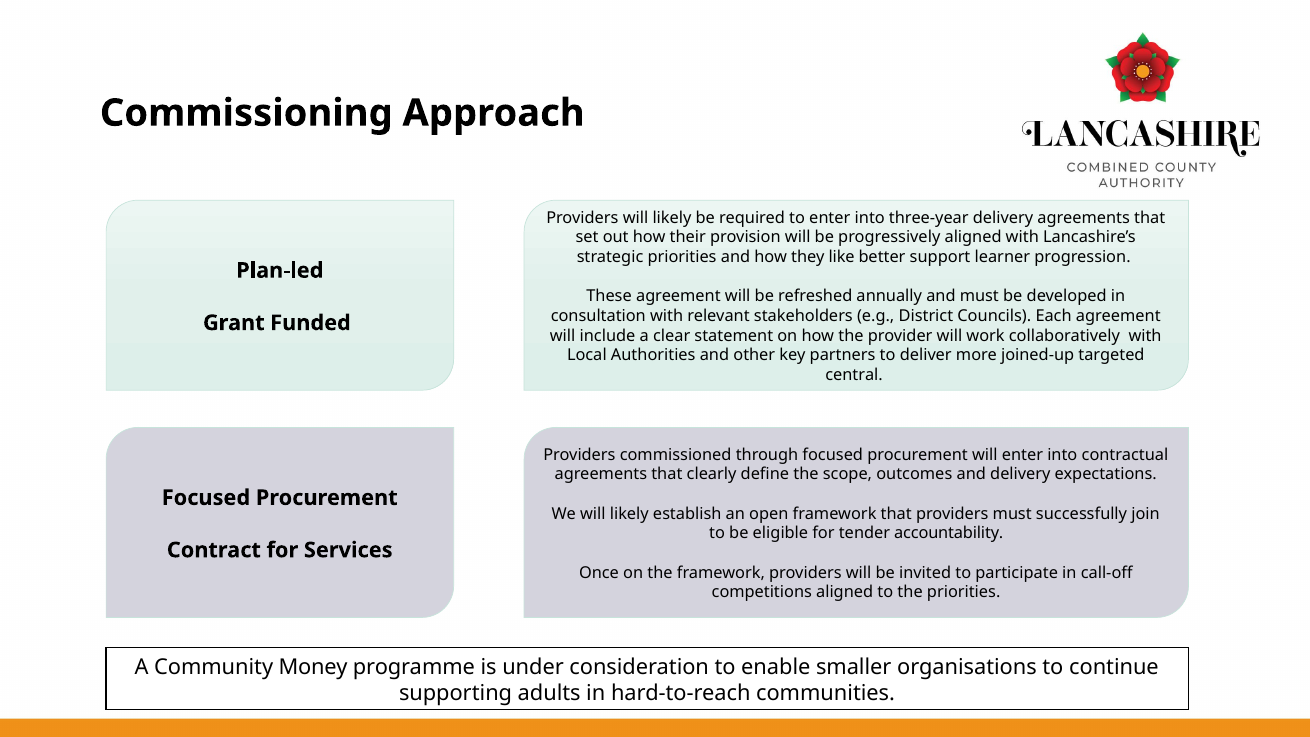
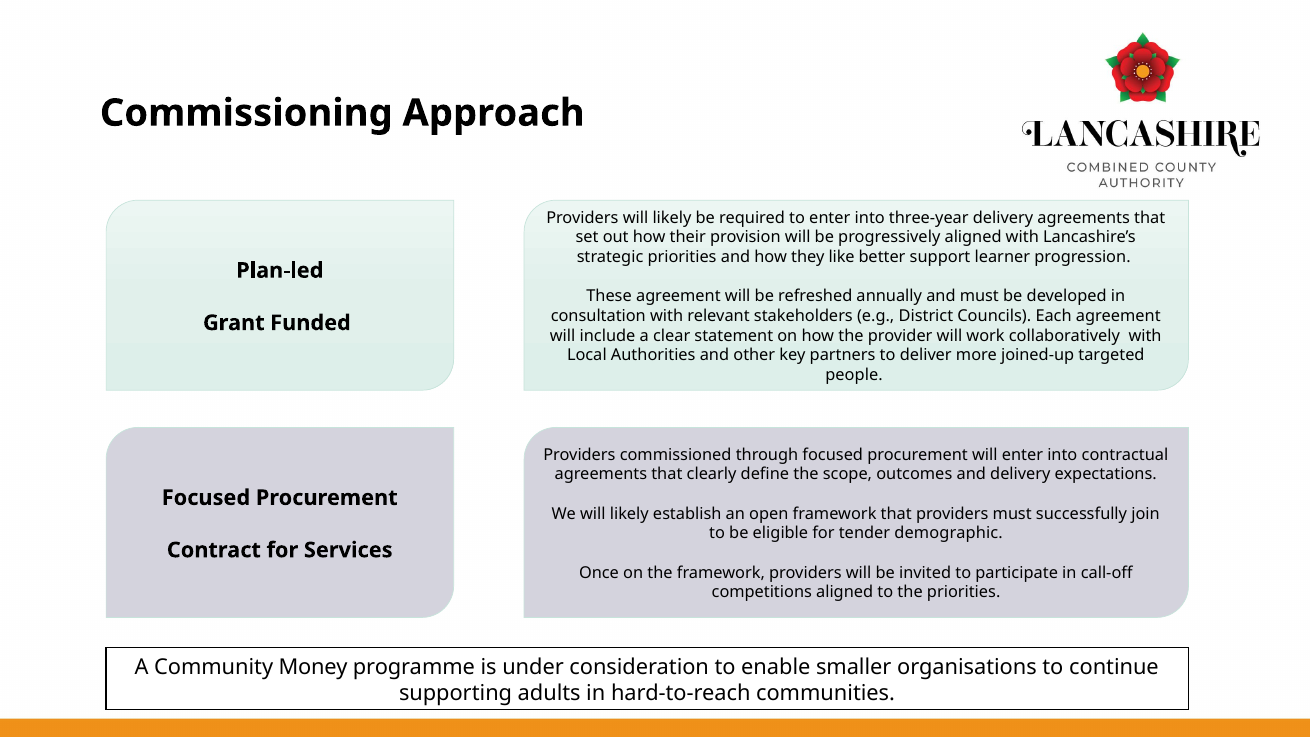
central: central -> people (854, 375)
accountability: accountability -> demographic (949, 533)
